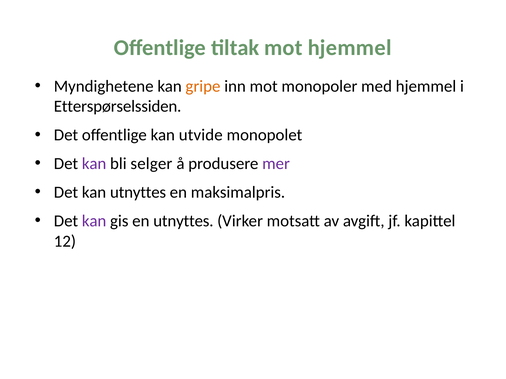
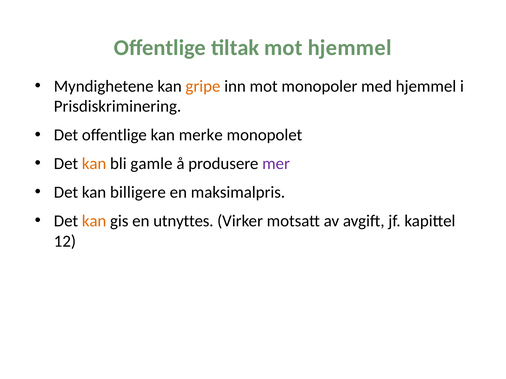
Etterspørselssiden: Etterspørselssiden -> Prisdiskriminering (118, 107)
utvide: utvide -> merke (201, 135)
kan colour: purple -> orange (94, 164)
selger: selger -> gamle (151, 164)
kan utnyttes: utnyttes -> billigere (138, 193)
kan colour: purple -> orange (94, 221)
